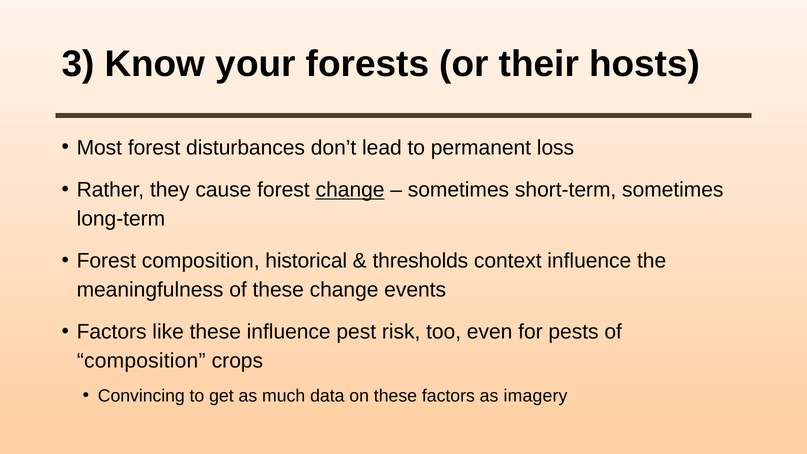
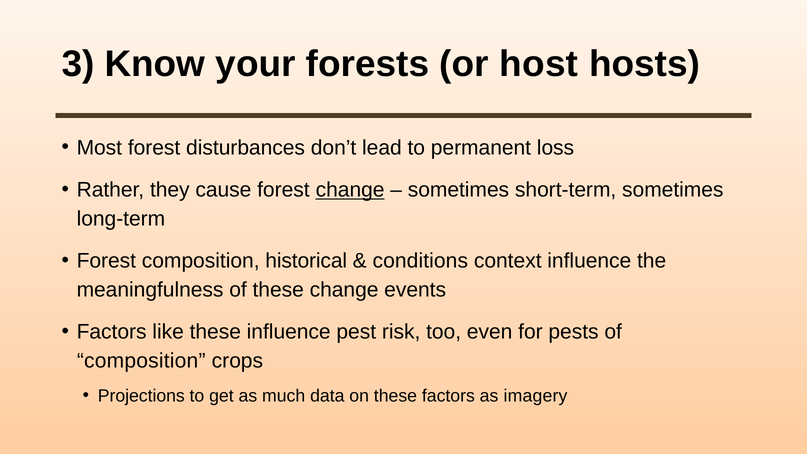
their: their -> host (539, 64)
thresholds: thresholds -> conditions (420, 261)
Convincing: Convincing -> Projections (141, 396)
